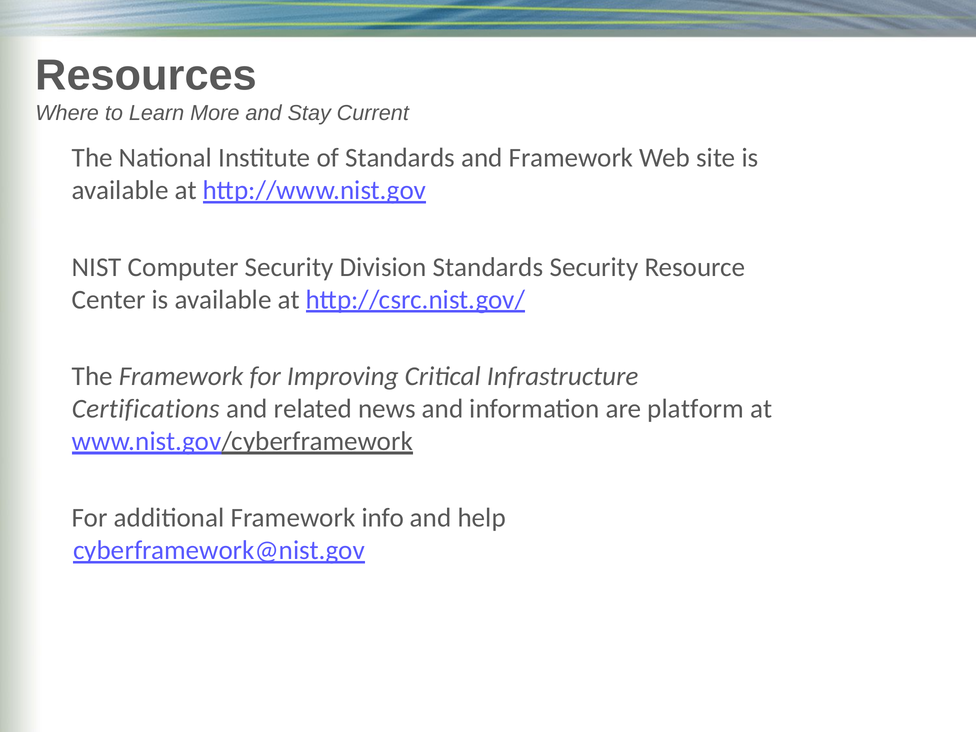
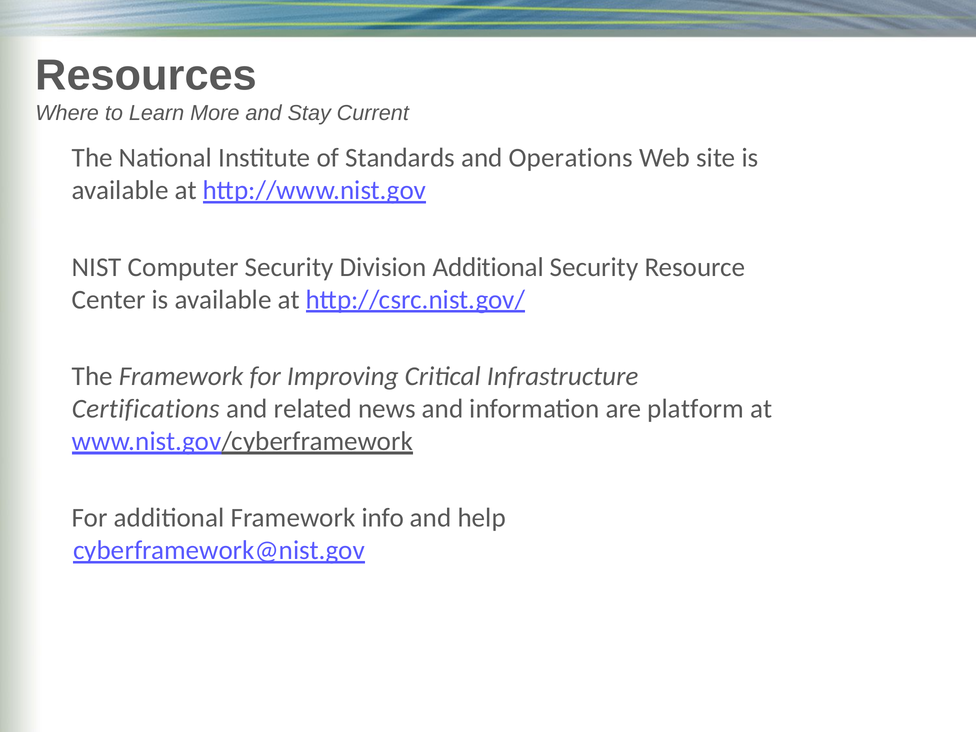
and Framework: Framework -> Operations (571, 158)
Division Standards: Standards -> Additional (488, 267)
